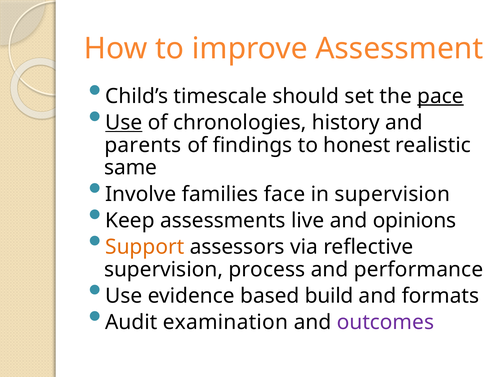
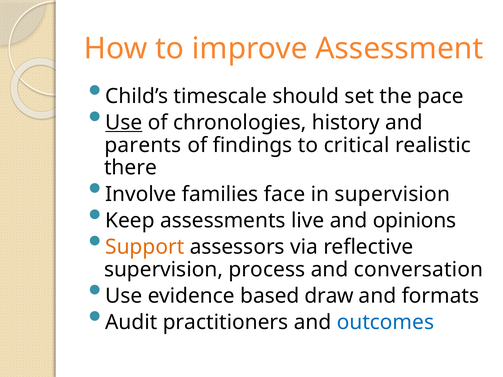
pace underline: present -> none (441, 96)
honest: honest -> critical (357, 145)
same: same -> there (131, 168)
performance: performance -> conversation (419, 270)
build: build -> draw (329, 296)
examination: examination -> practitioners (226, 322)
outcomes colour: purple -> blue (385, 322)
